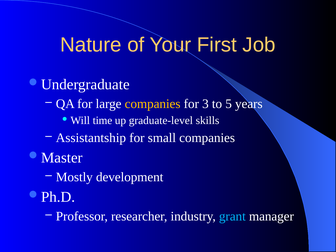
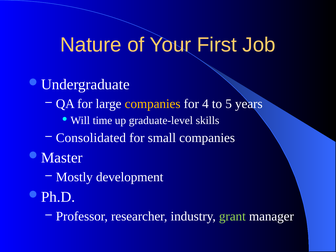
3: 3 -> 4 (205, 104)
Assistantship: Assistantship -> Consolidated (91, 138)
grant colour: light blue -> light green (232, 216)
